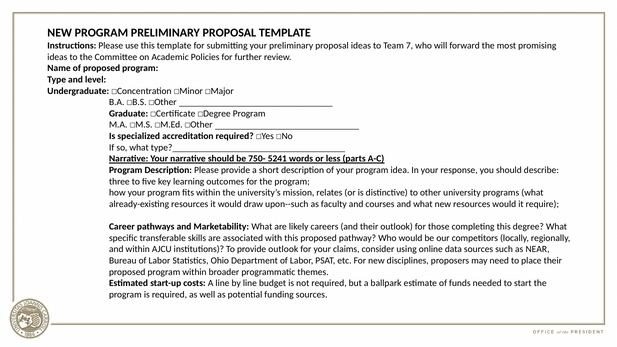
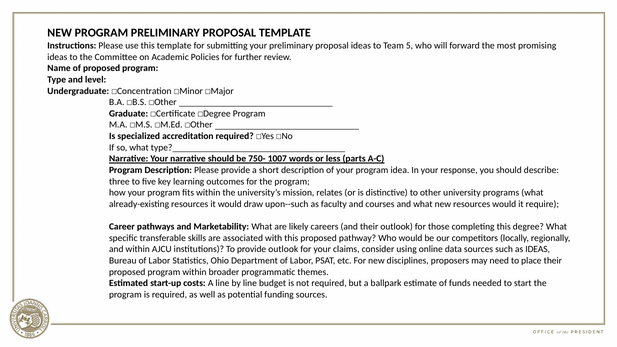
7: 7 -> 5 (409, 46)
5241: 5241 -> 1007 (277, 159)
as NEAR: NEAR -> IDEAS (538, 249)
